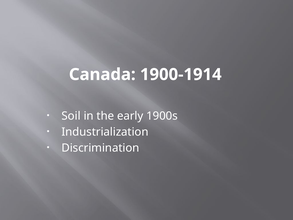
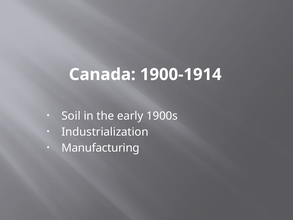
Discrimination: Discrimination -> Manufacturing (101, 148)
